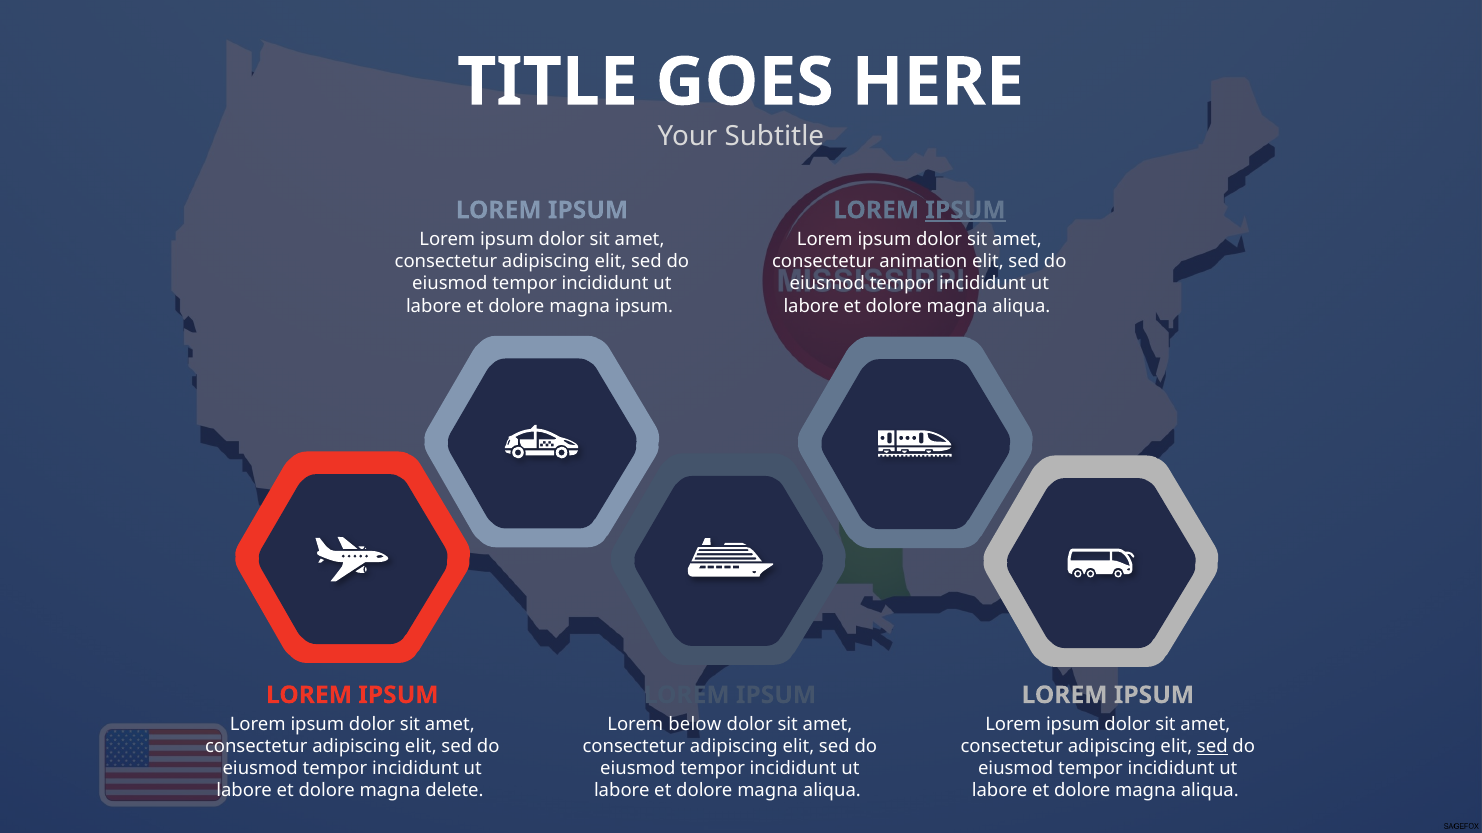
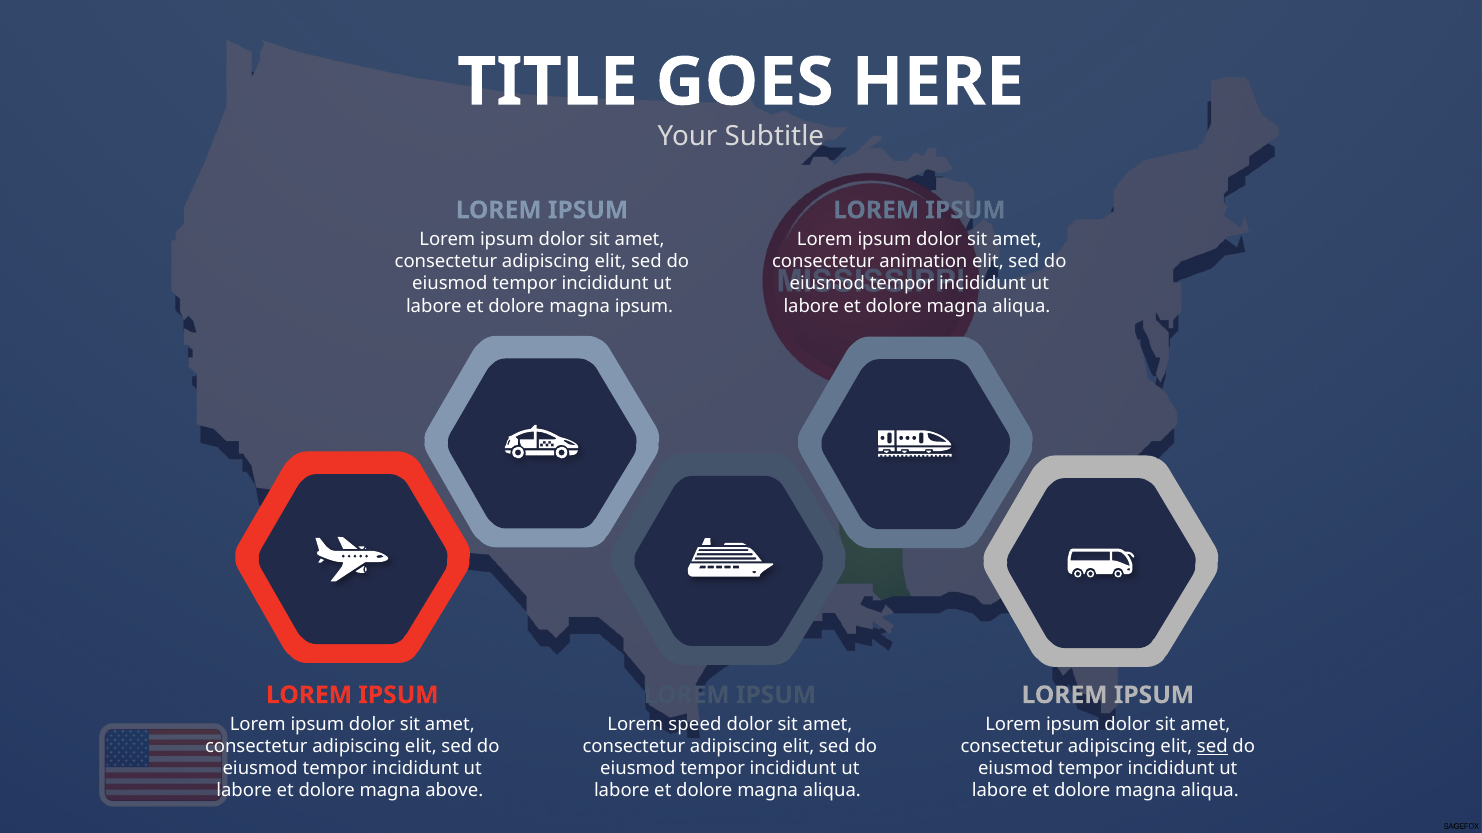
IPSUM underline: present -> none (965, 210)
below: below -> speed (695, 725)
delete: delete -> above (454, 791)
